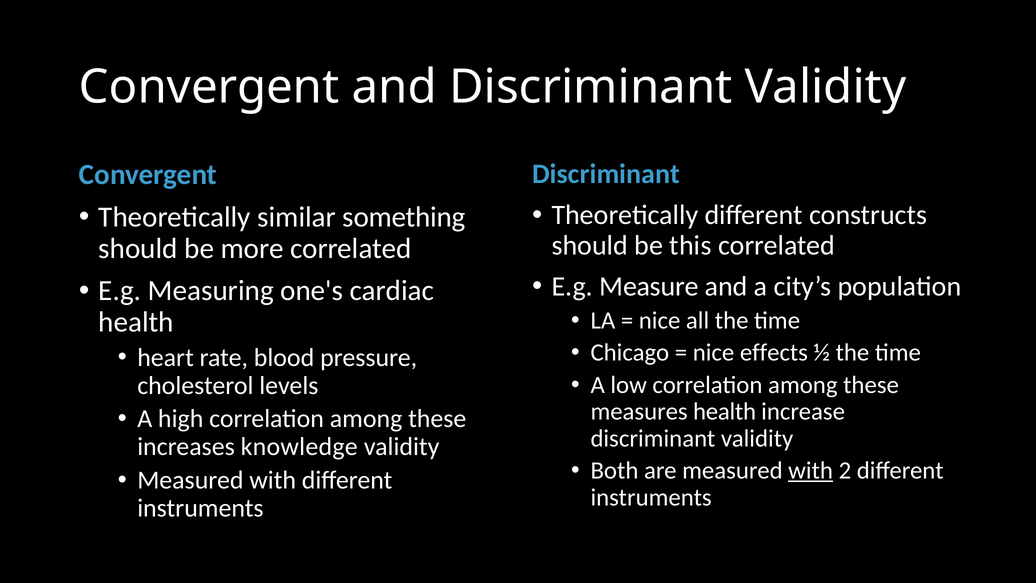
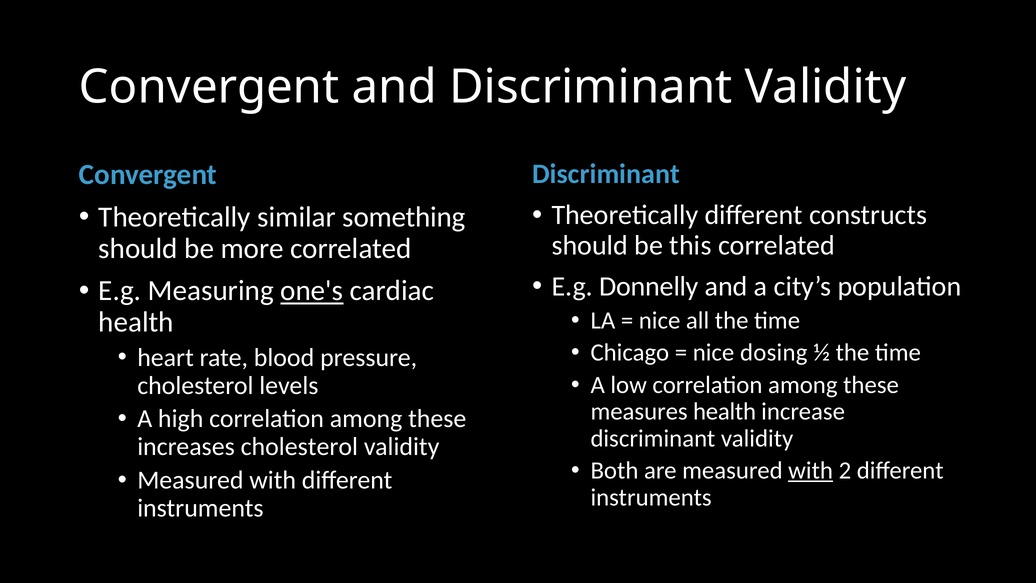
Measure: Measure -> Donnelly (649, 286)
one's underline: none -> present (312, 291)
effects: effects -> dosing (774, 353)
increases knowledge: knowledge -> cholesterol (299, 447)
